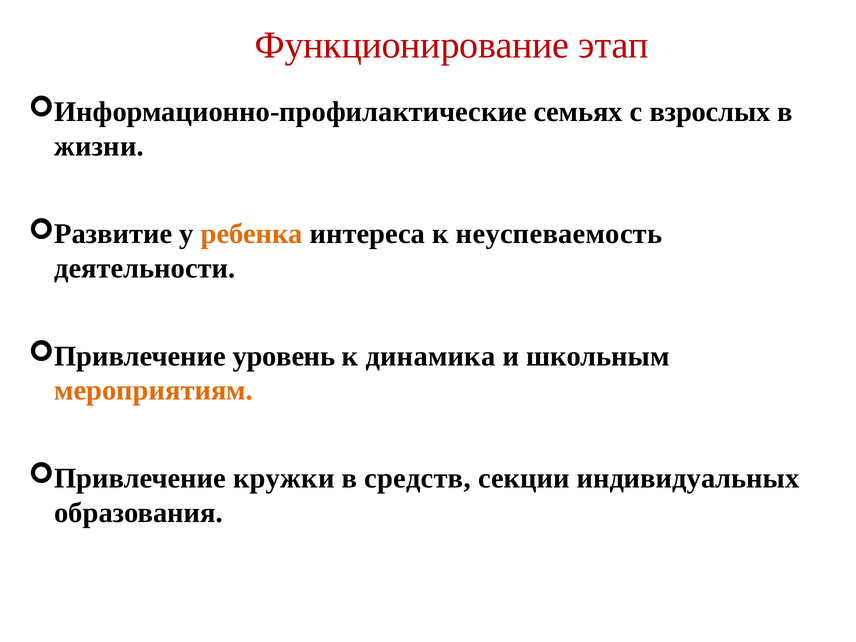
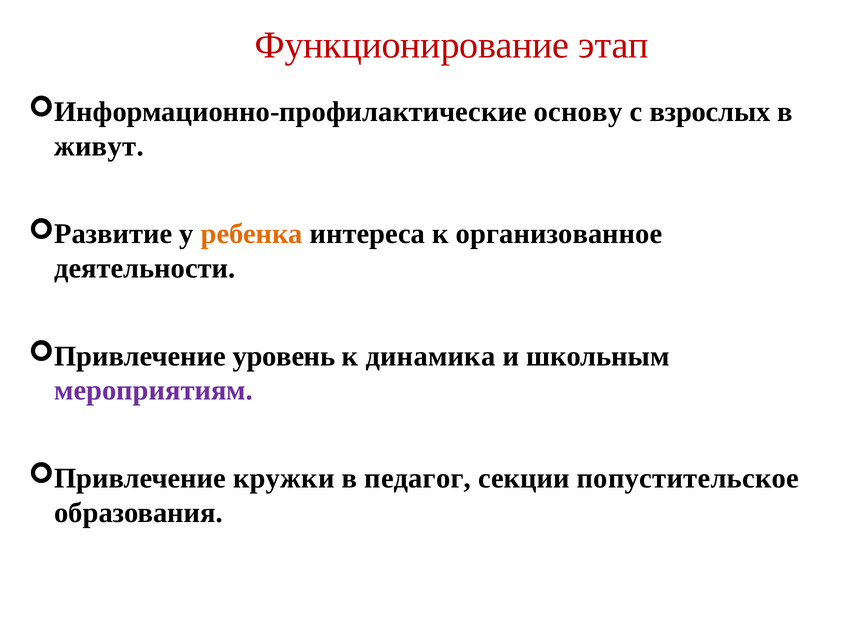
семьях: семьях -> основу (578, 112)
жизни: жизни -> живут (99, 146)
неуспеваемость: неуспеваемость -> организованное (559, 234)
мероприятиям colour: orange -> purple (154, 391)
средств: средств -> педагог (418, 478)
индивидуальных: индивидуальных -> попустительское (688, 478)
